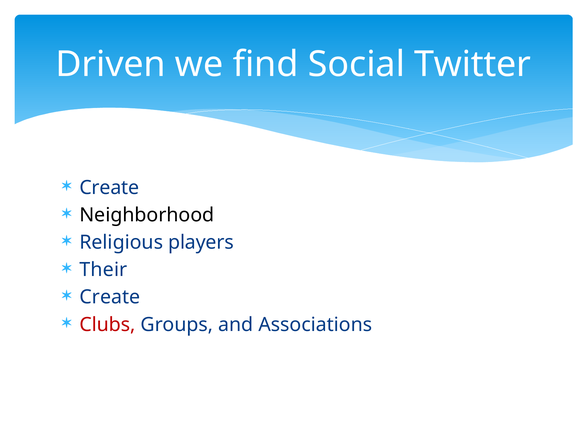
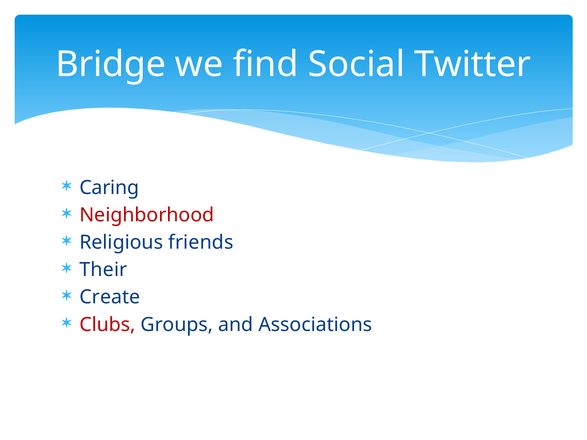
Driven: Driven -> Bridge (111, 64)
Create: Create -> Caring (109, 188)
Neighborhood colour: black -> red (147, 215)
players: players -> friends (201, 243)
